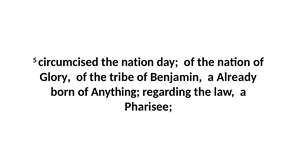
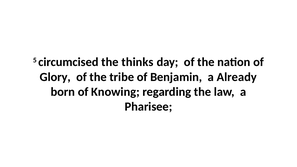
circumcised the nation: nation -> thinks (137, 62)
Anything: Anything -> Knowing (115, 92)
